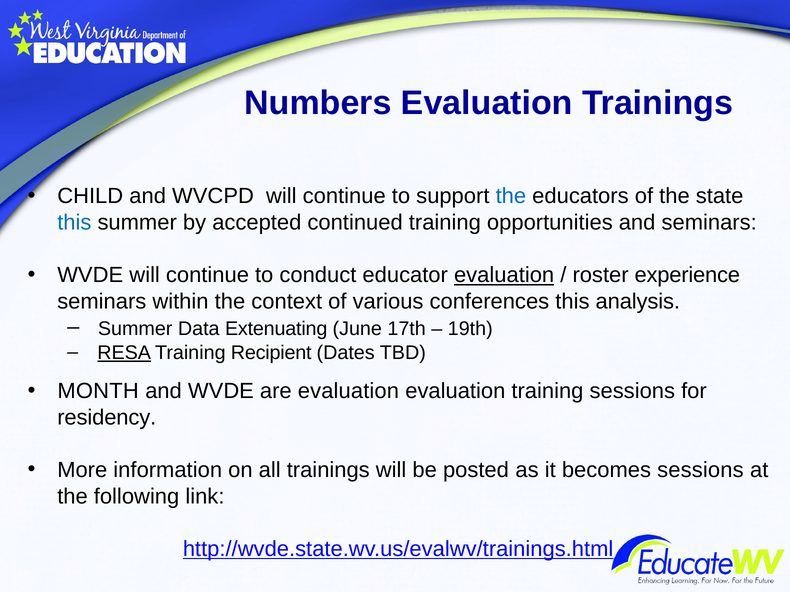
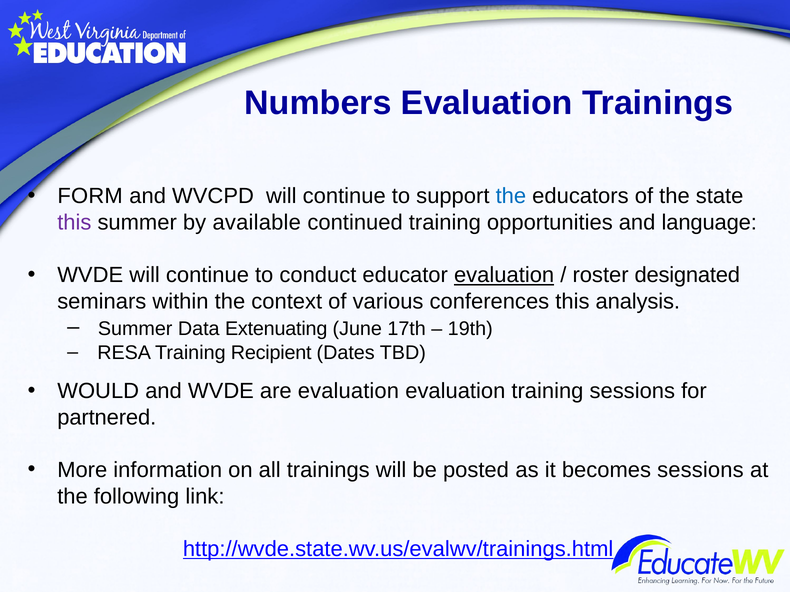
CHILD: CHILD -> FORM (90, 196)
this colour: blue -> purple (74, 223)
accepted: accepted -> available (257, 223)
and seminars: seminars -> language (709, 223)
experience: experience -> designated (687, 275)
RESA underline: present -> none (124, 353)
MONTH: MONTH -> WOULD (98, 391)
residency: residency -> partnered (107, 418)
